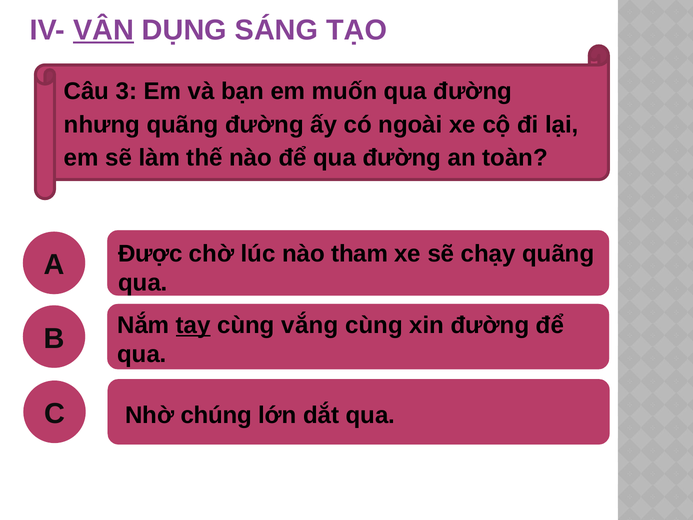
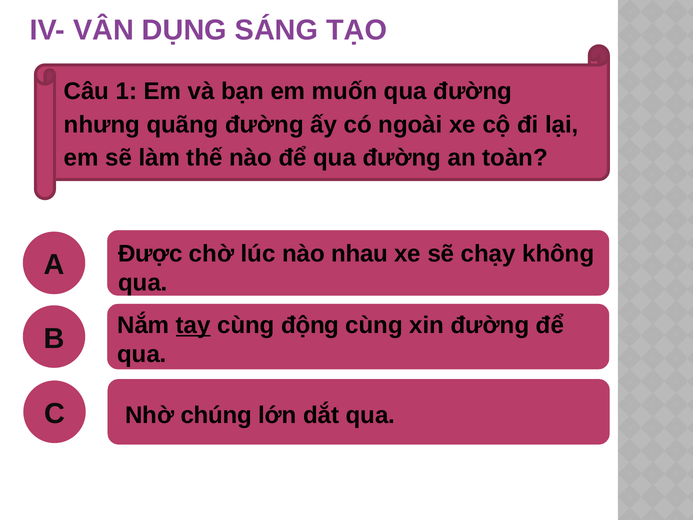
VÂN underline: present -> none (103, 30)
3: 3 -> 1 (126, 91)
tham: tham -> nhau (360, 254)
chạy quãng: quãng -> không (558, 254)
vắng: vắng -> động (310, 325)
